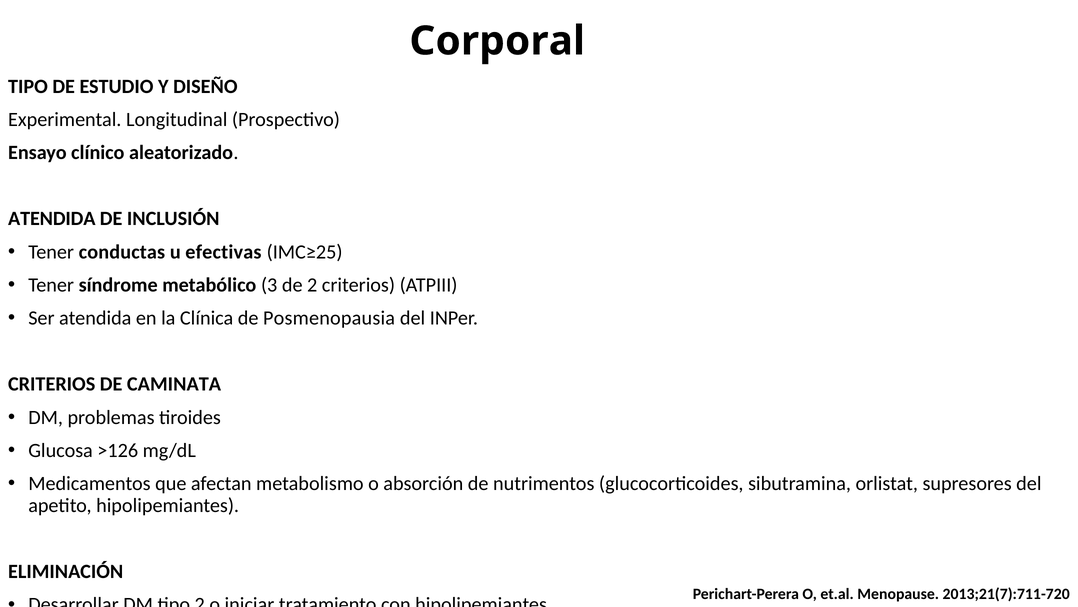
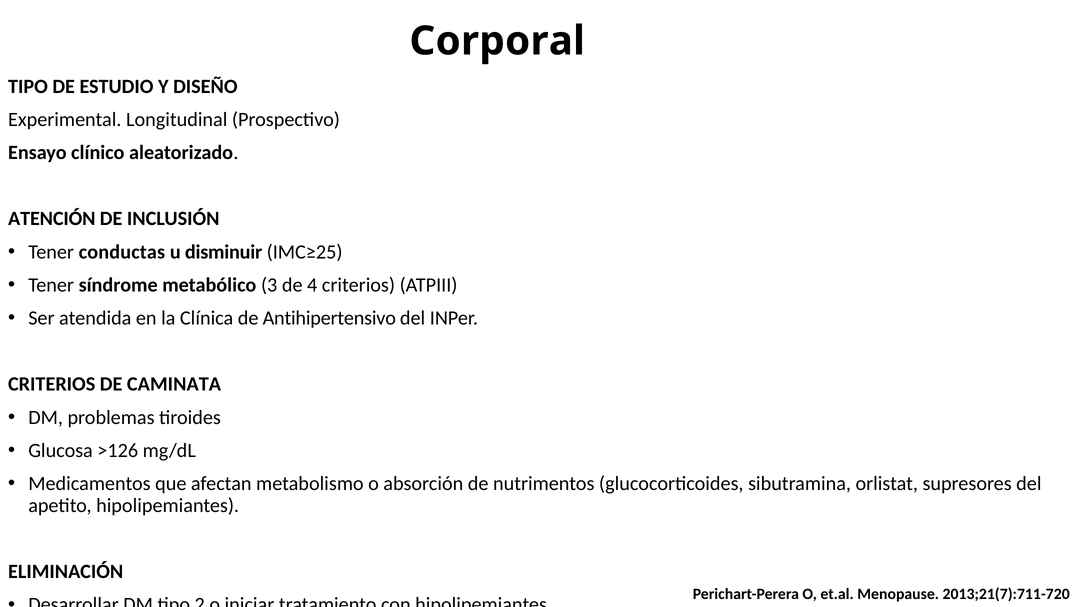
ATENDIDA: ATENDIDA -> ATENCIÓN (52, 218)
efectivas: efectivas -> disminuir (224, 252)
de 2: 2 -> 4 (312, 285)
Posmenopausia: Posmenopausia -> Antihipertensivo (329, 318)
